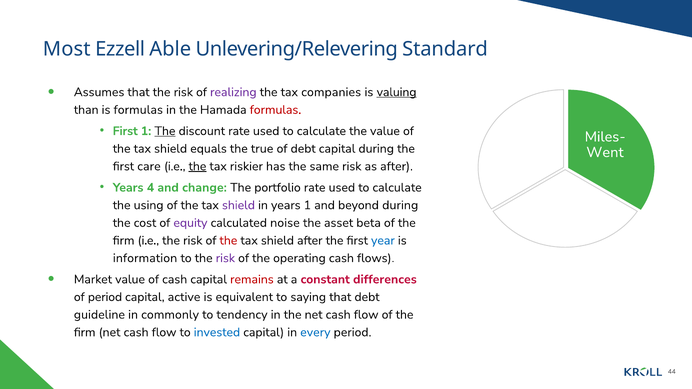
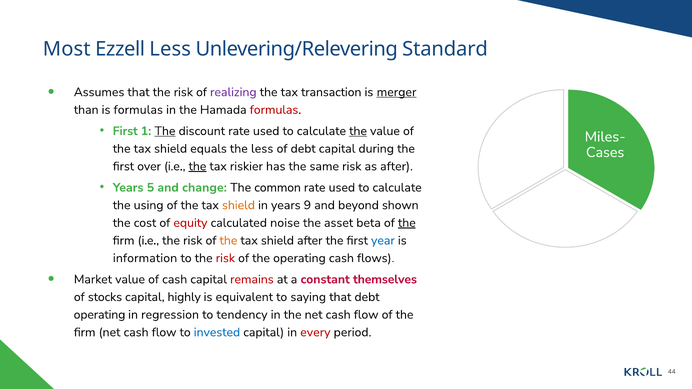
Ezzell Able: Able -> Less (170, 49)
companies: companies -> transaction (331, 92)
valuing: valuing -> merger (397, 92)
the underline: none -> present (358, 131)
the true: true -> less (262, 149)
Went: Went -> Cases (605, 152)
care: care -> over (149, 166)
4: 4 -> 5 (150, 188)
portfolio: portfolio -> common (278, 188)
shield colour: purple -> orange (238, 205)
years 1: 1 -> 9 (307, 205)
beyond during: during -> shown (400, 205)
equity colour: purple -> red (190, 223)
the underline: none -> present (407, 223)
the colour: red -> orange (228, 241)
risk colour: purple -> red (225, 258)
differences: differences -> themselves (385, 279)
of period: period -> stocks (105, 297)
active: active -> highly (184, 297)
guideline: guideline -> operating (99, 315)
commonly: commonly -> regression (170, 315)
every colour: blue -> red (315, 332)
